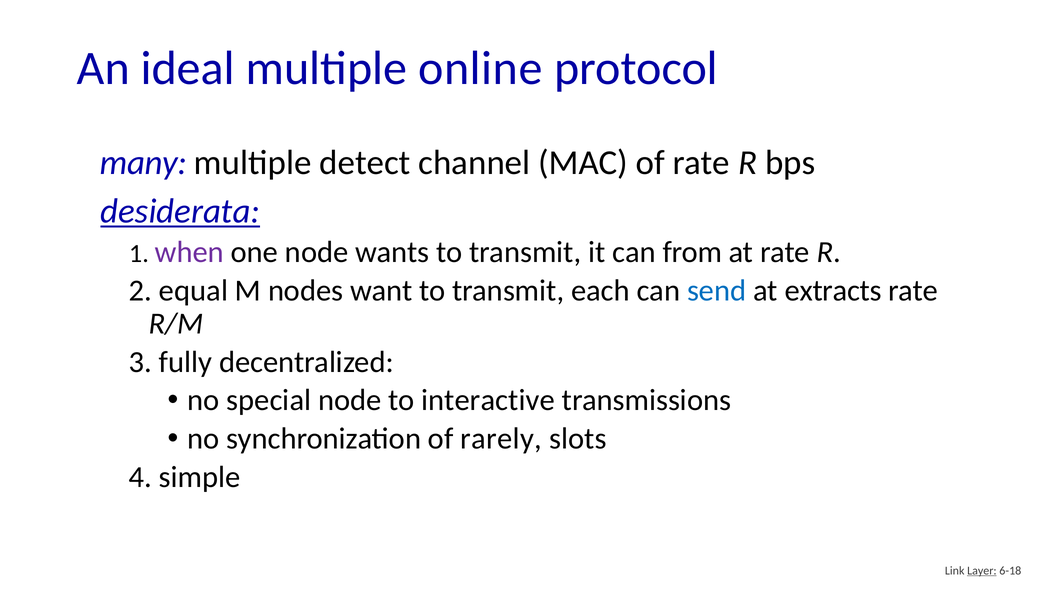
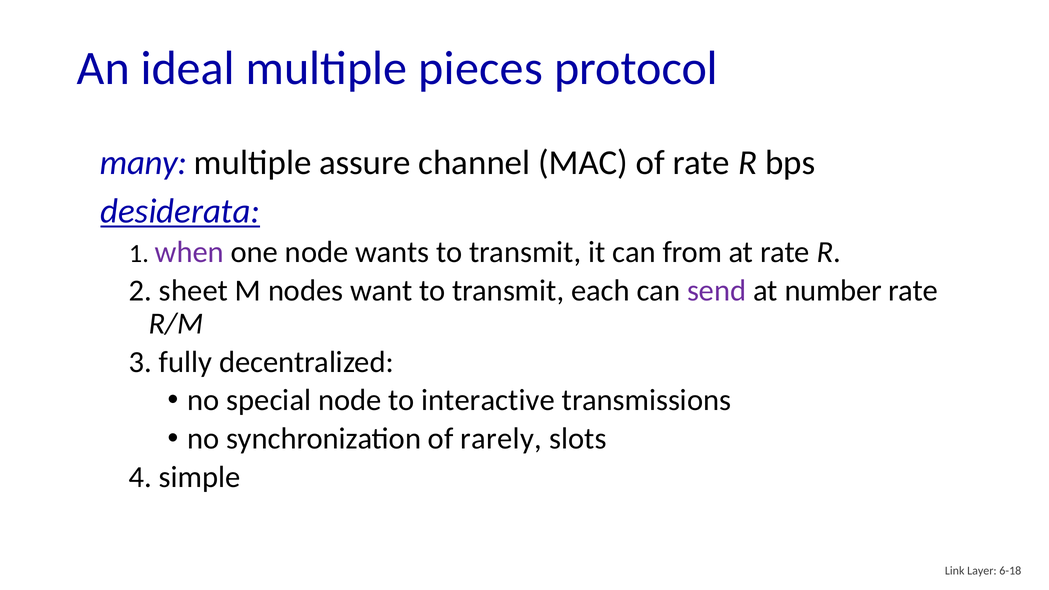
online: online -> pieces (481, 68)
detect: detect -> assure (365, 163)
equal: equal -> sheet (193, 291)
send colour: blue -> purple (717, 291)
extracts: extracts -> number (833, 291)
Layer underline: present -> none (982, 571)
